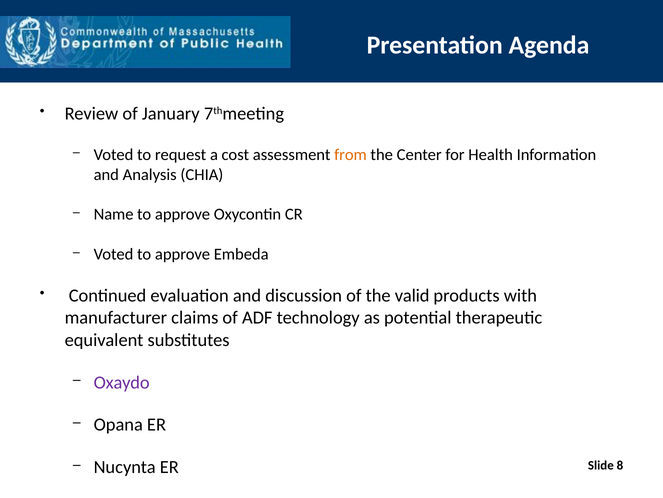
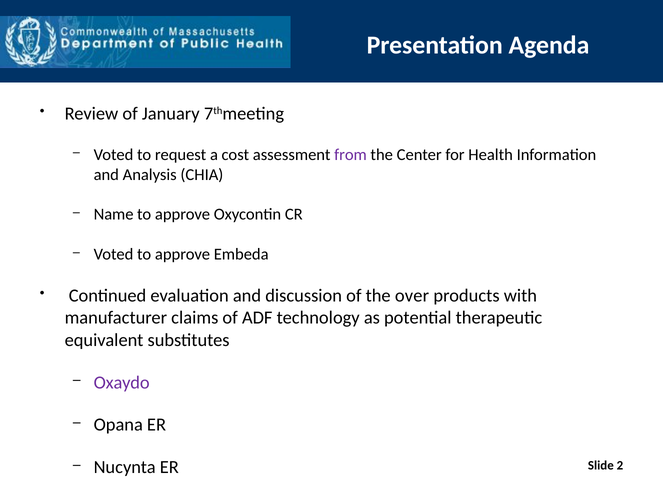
from colour: orange -> purple (351, 154)
valid: valid -> over (412, 295)
8: 8 -> 2 (620, 465)
